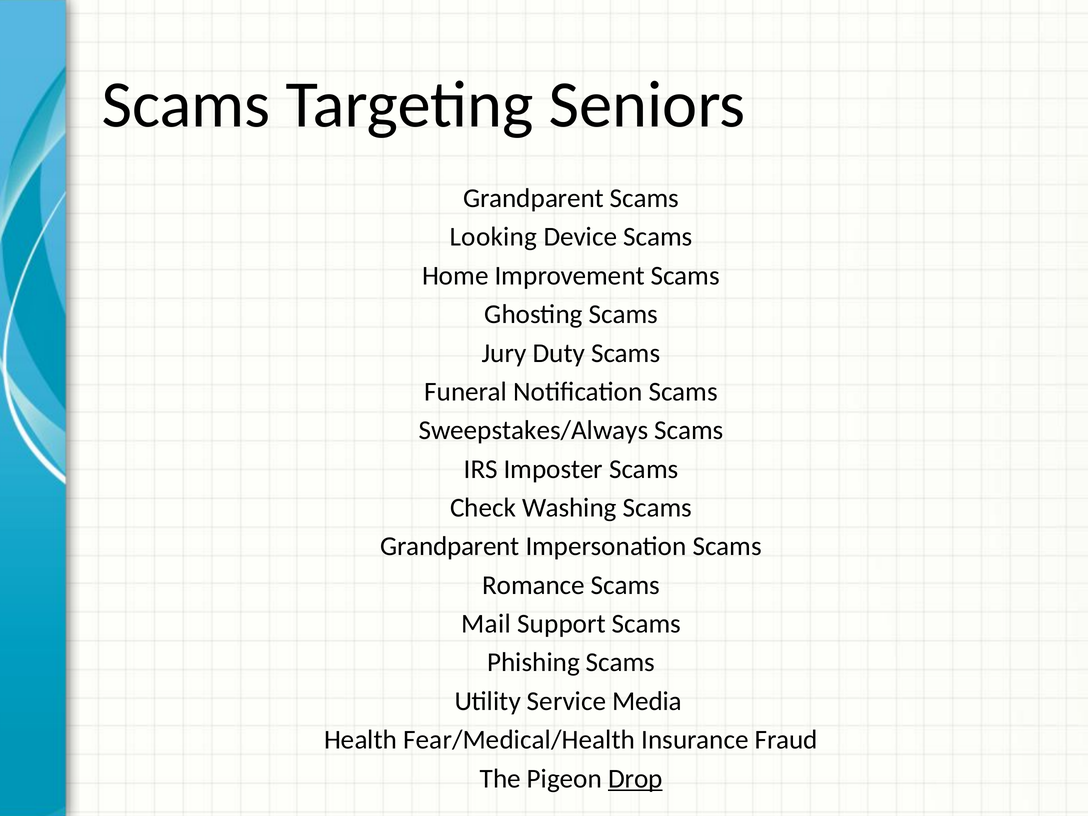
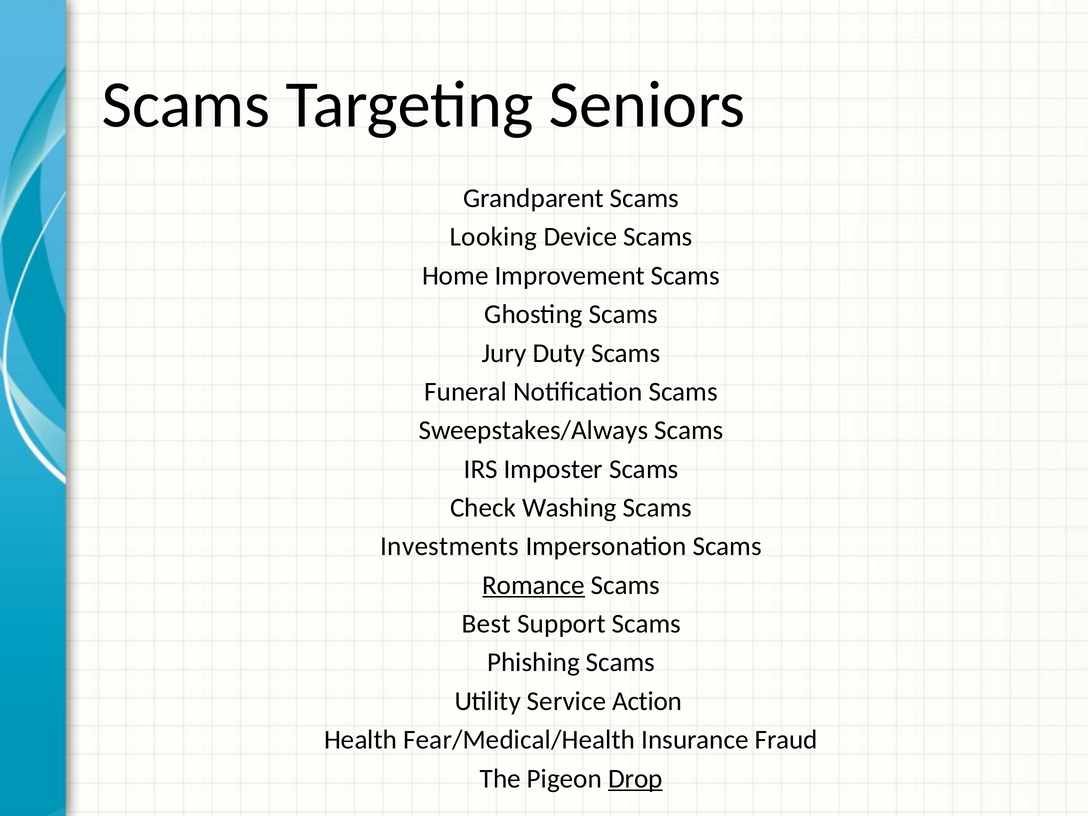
Grandparent: Grandparent -> Investments (450, 546)
Romance underline: none -> present (534, 585)
Mail: Mail -> Best (486, 624)
Media: Media -> Action (647, 701)
